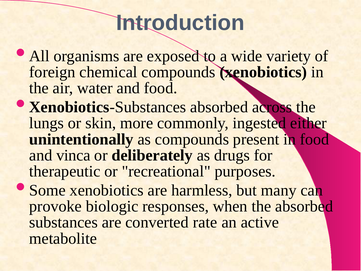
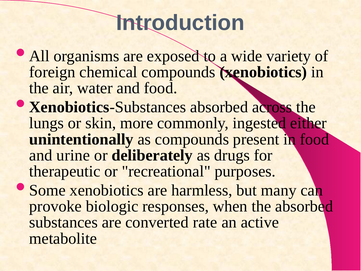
vinca: vinca -> urine (73, 155)
